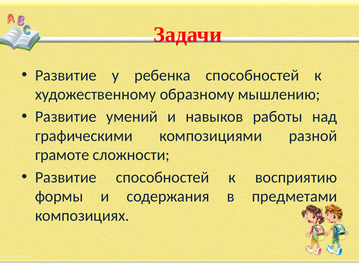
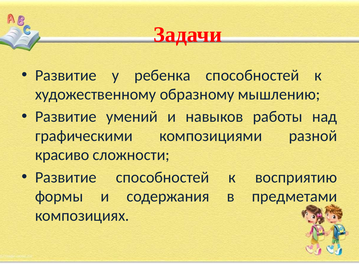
грамоте: грамоте -> красиво (62, 155)
